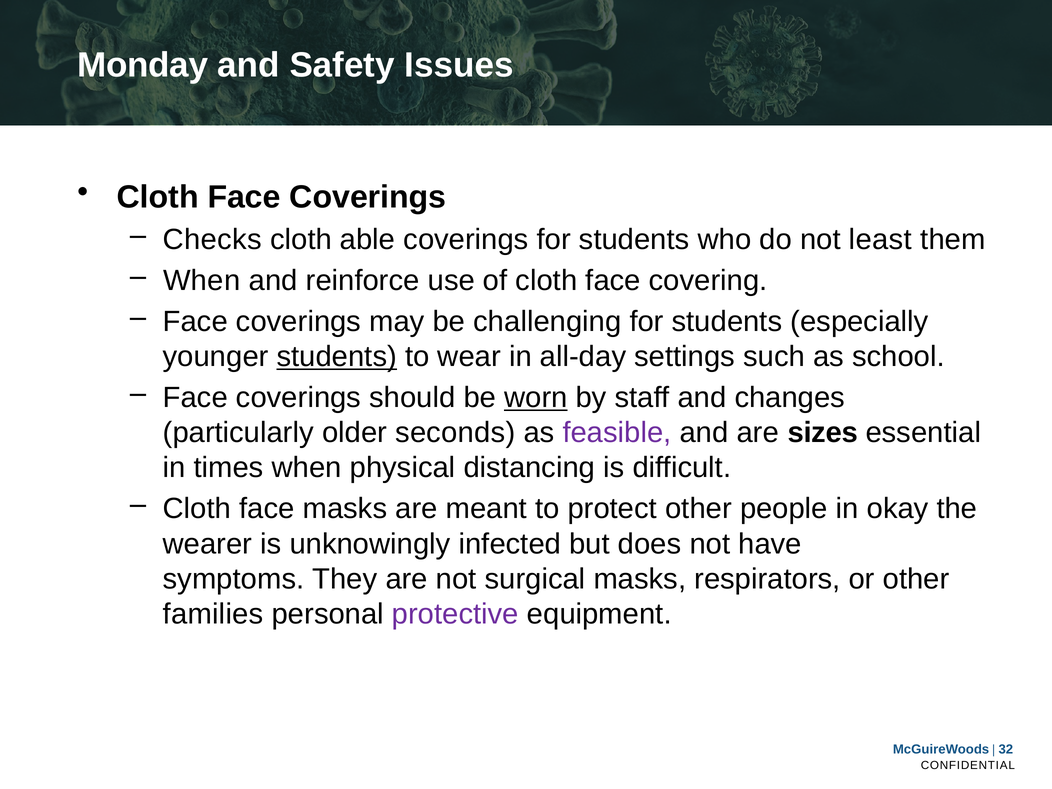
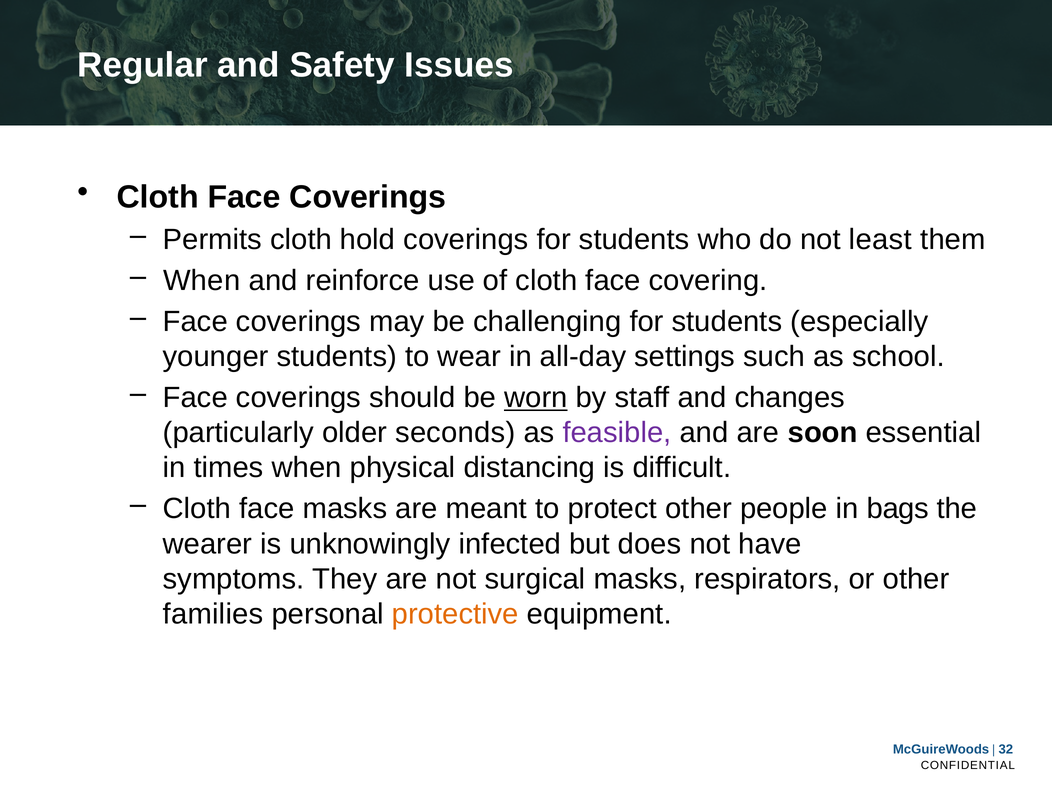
Monday: Monday -> Regular (143, 65)
Checks: Checks -> Permits (212, 240)
able: able -> hold (368, 240)
students underline: present -> none (337, 357)
sizes: sizes -> soon (823, 433)
okay: okay -> bags (898, 509)
protective colour: purple -> orange (455, 614)
